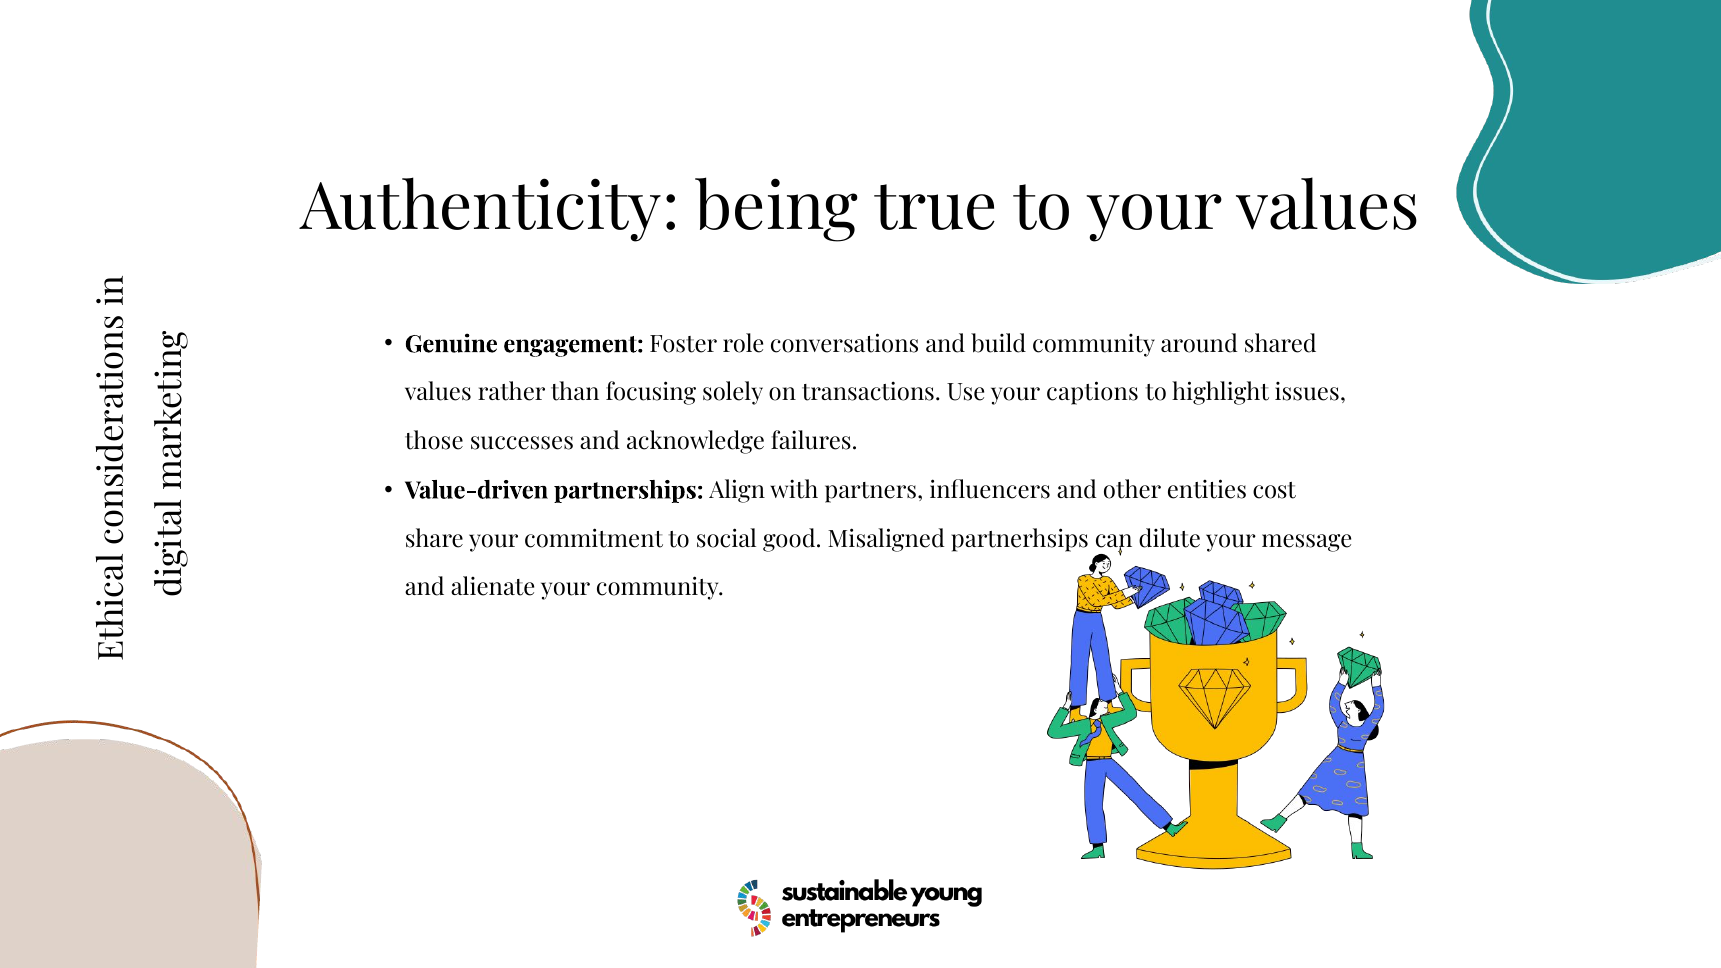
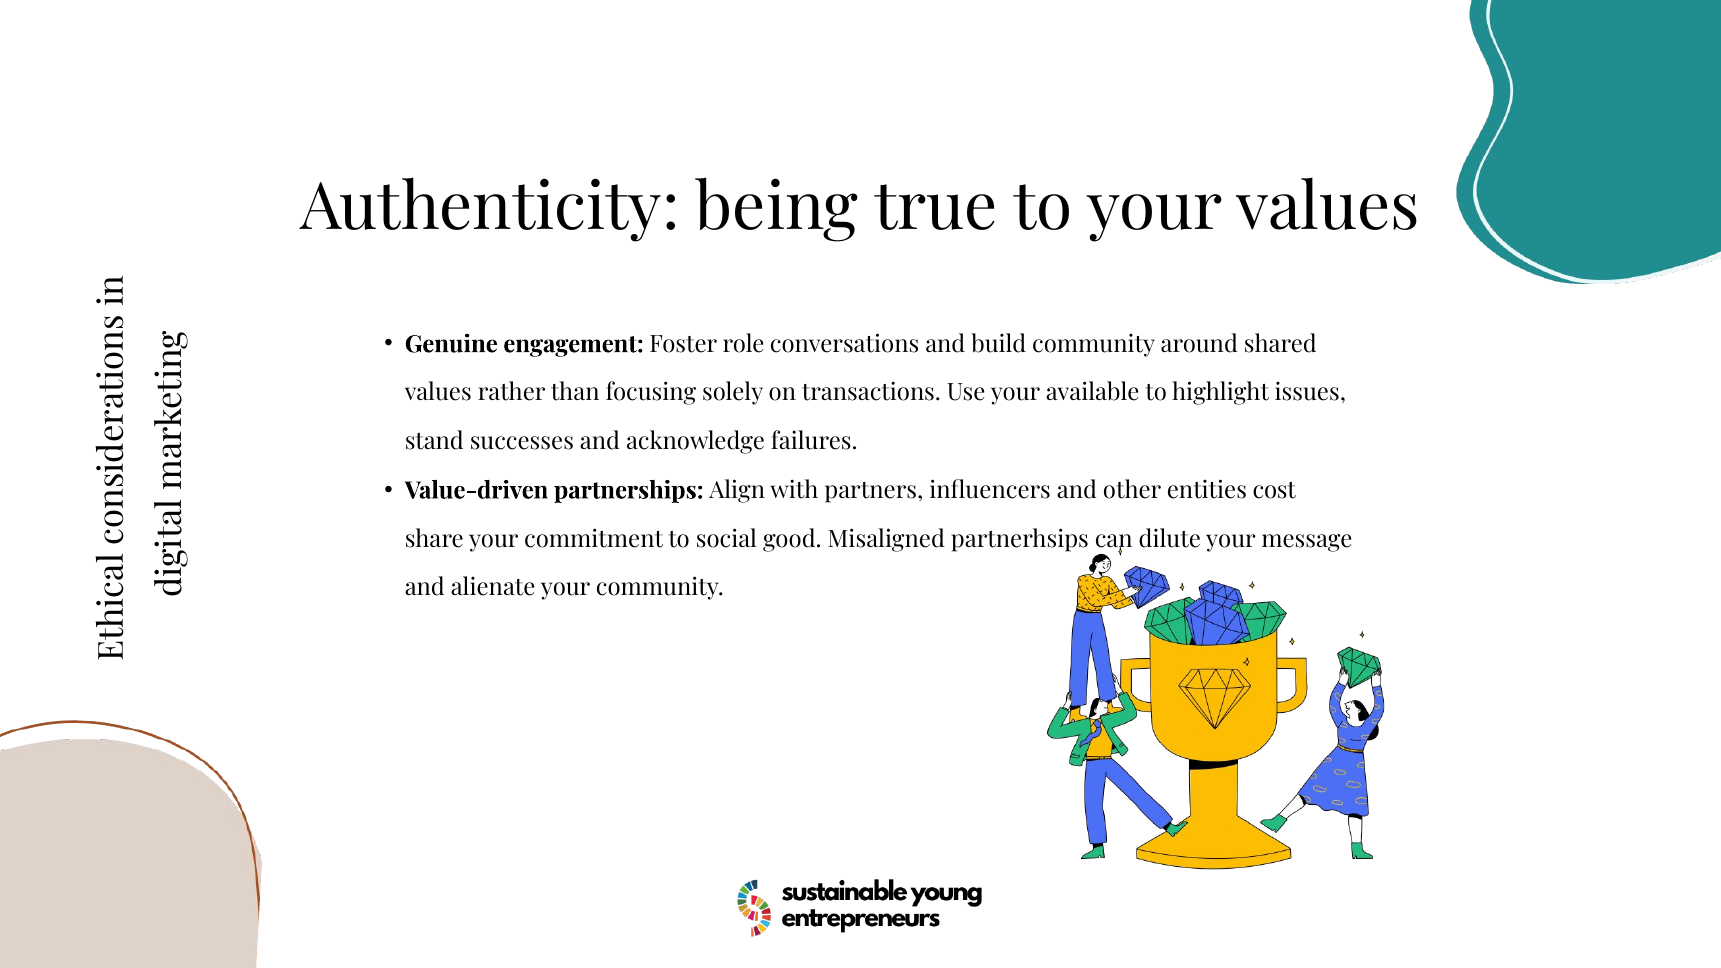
captions: captions -> available (1093, 393)
those: those -> stand (434, 442)
